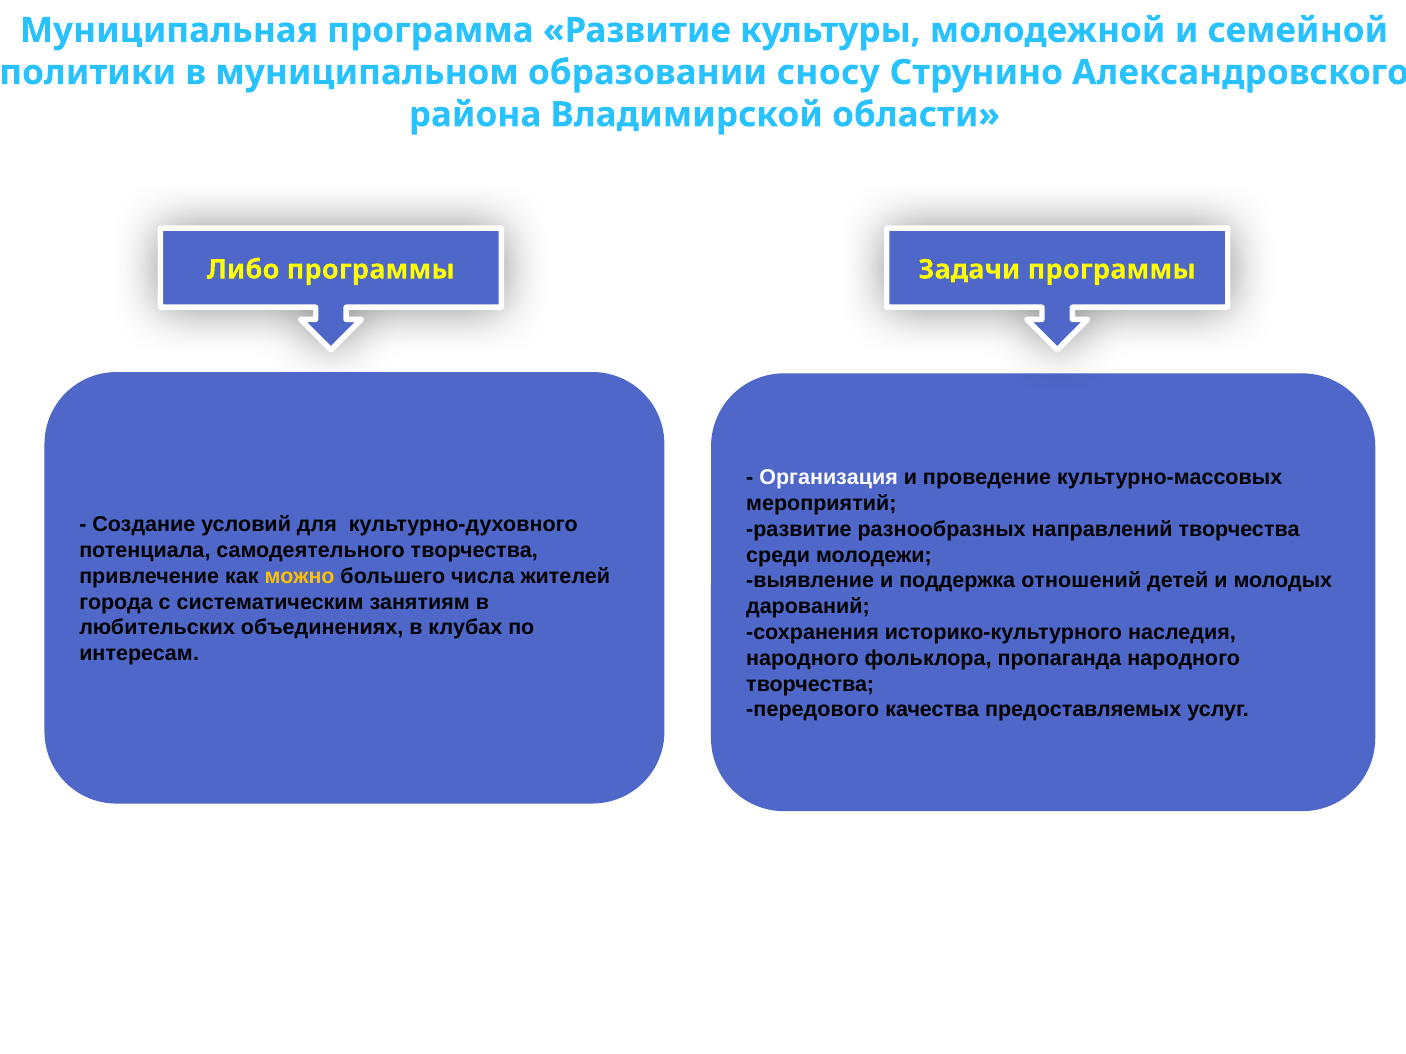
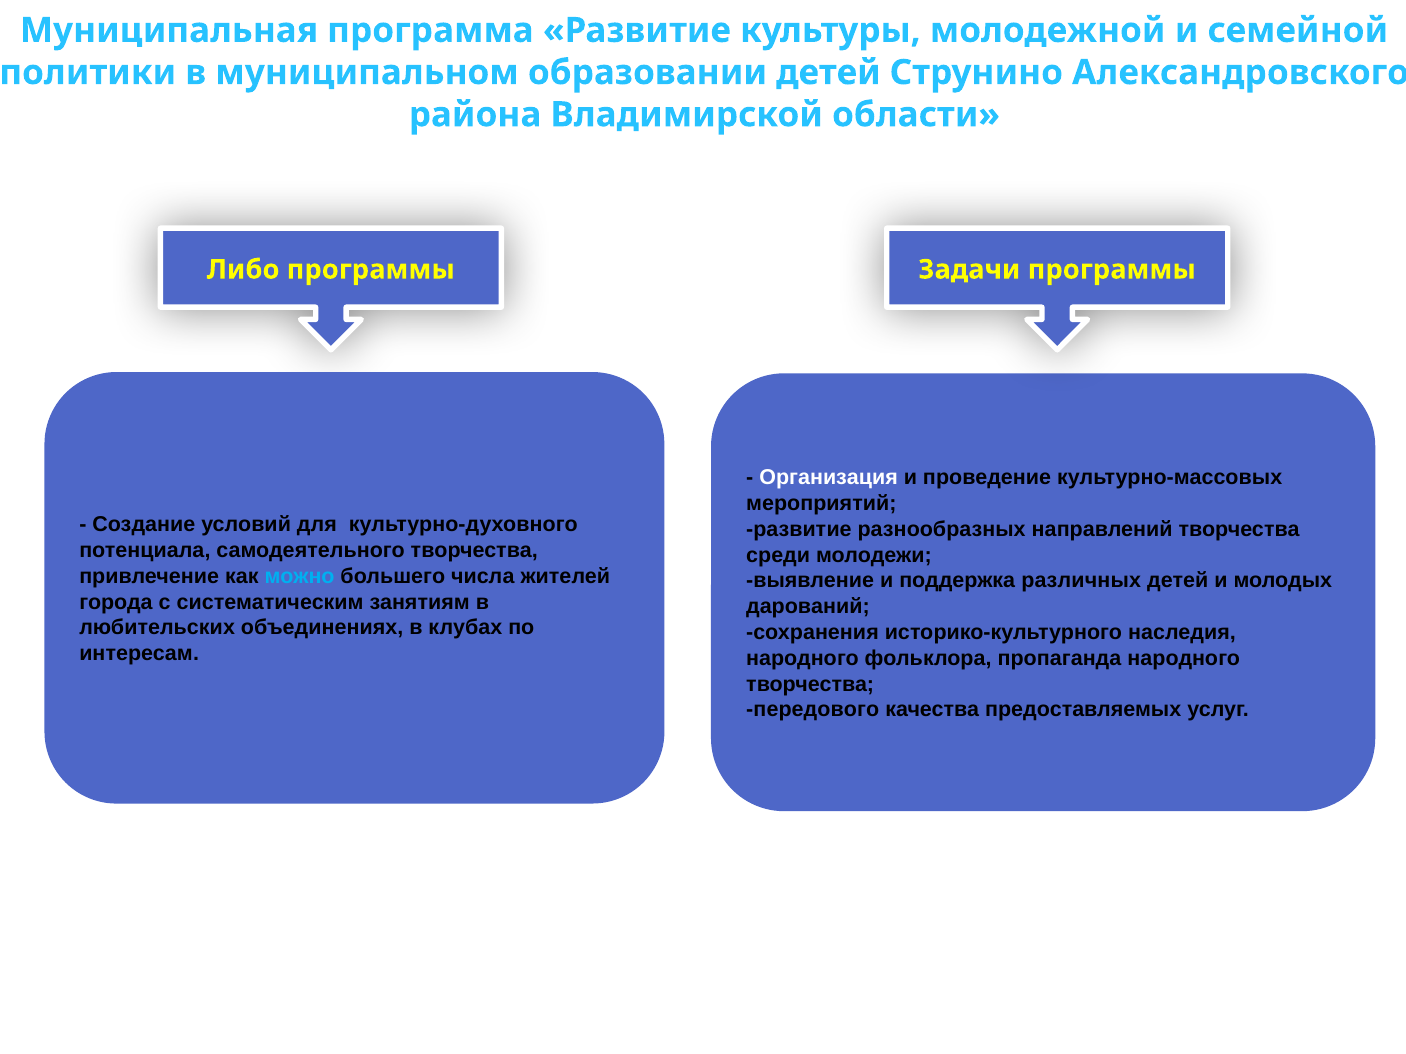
образовании сносу: сносу -> детей (828, 73)
можно colour: yellow -> light blue (300, 577)
отношений: отношений -> различных (1081, 581)
